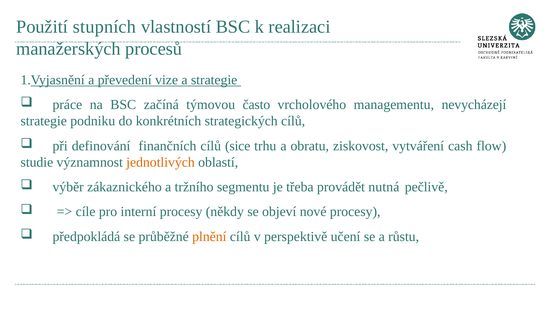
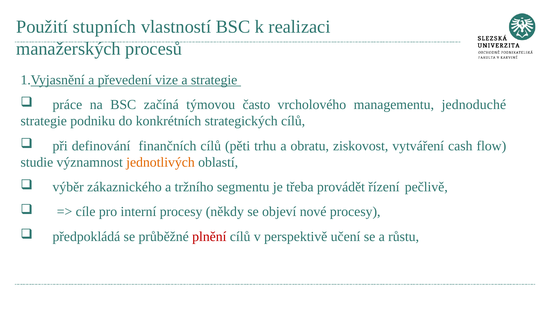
nevycházejí: nevycházejí -> jednoduché (474, 105)
sice: sice -> pěti (238, 146)
nutná: nutná -> řízení (384, 187)
plnění colour: orange -> red (209, 236)
